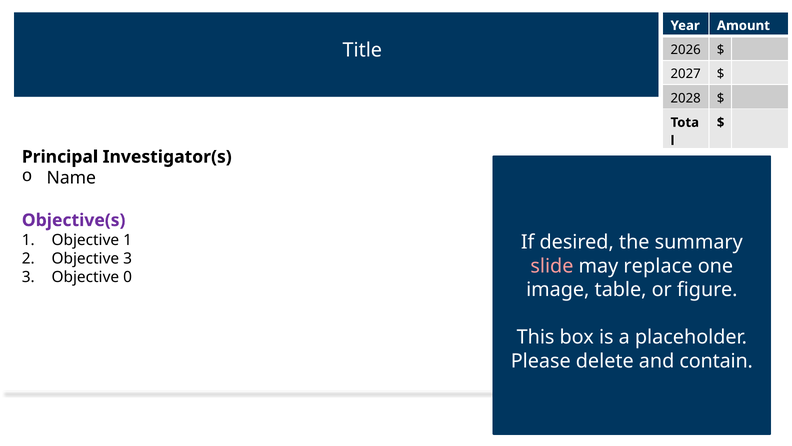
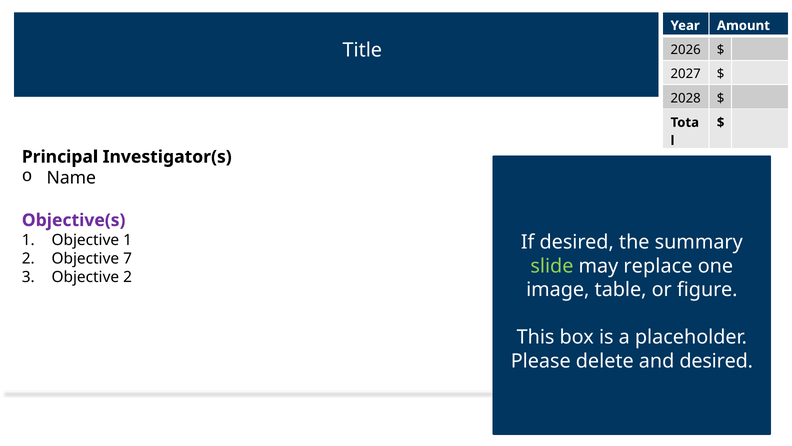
Objective 3: 3 -> 7 (128, 258)
slide colour: pink -> light green (552, 266)
Objective 0: 0 -> 2 (128, 277)
and contain: contain -> desired (716, 361)
